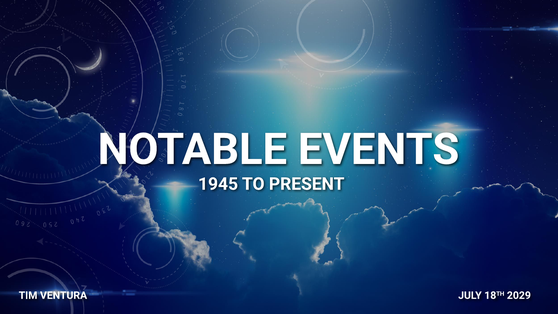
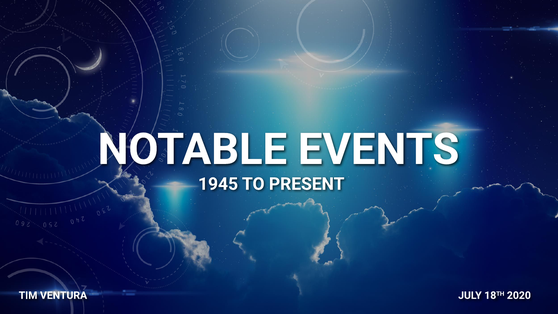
2029: 2029 -> 2020 (519, 295)
